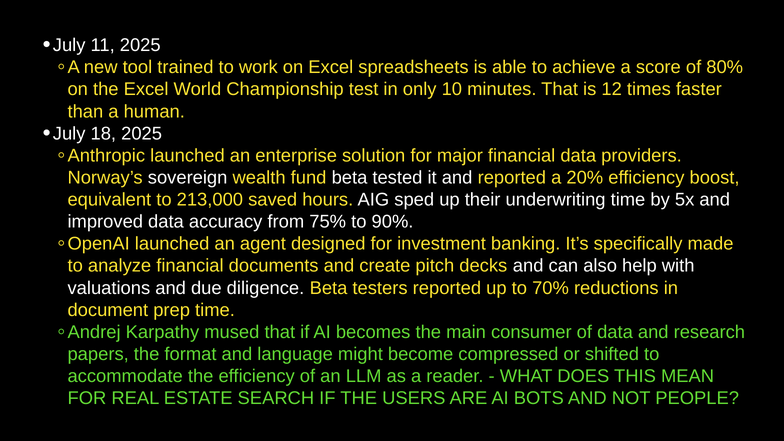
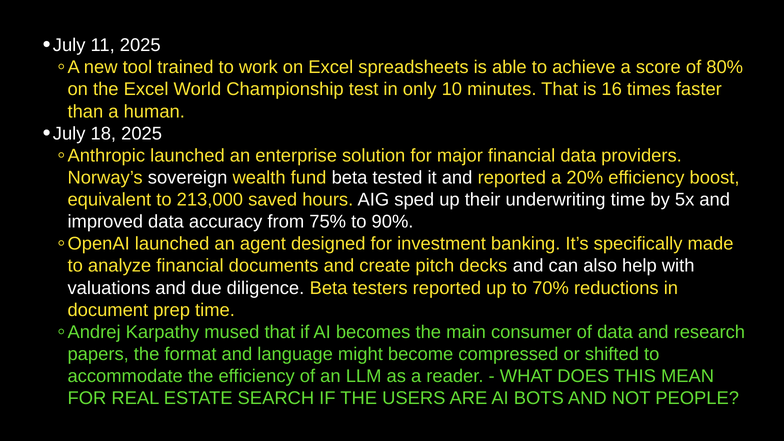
12: 12 -> 16 (612, 89)
